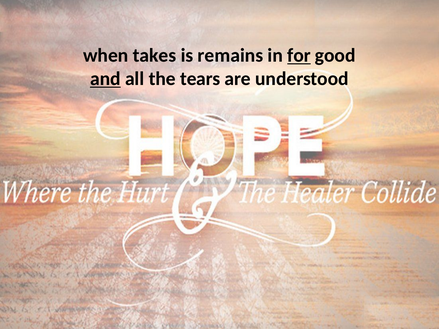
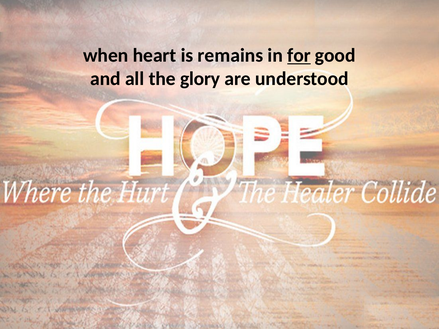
takes: takes -> heart (155, 56)
and underline: present -> none (105, 79)
tears: tears -> glory (200, 79)
